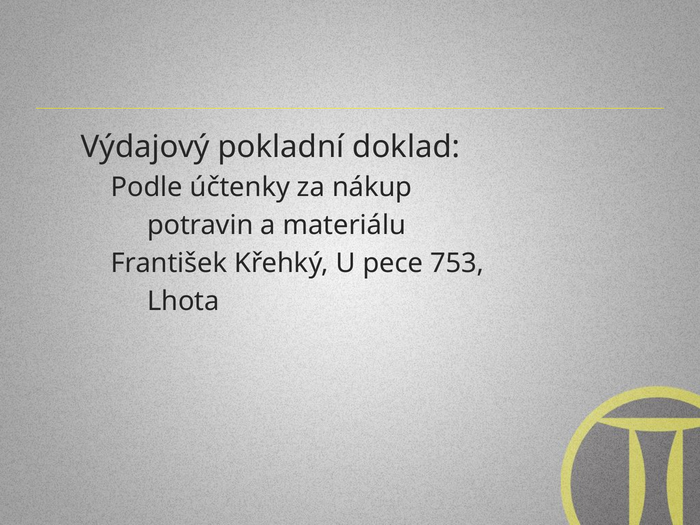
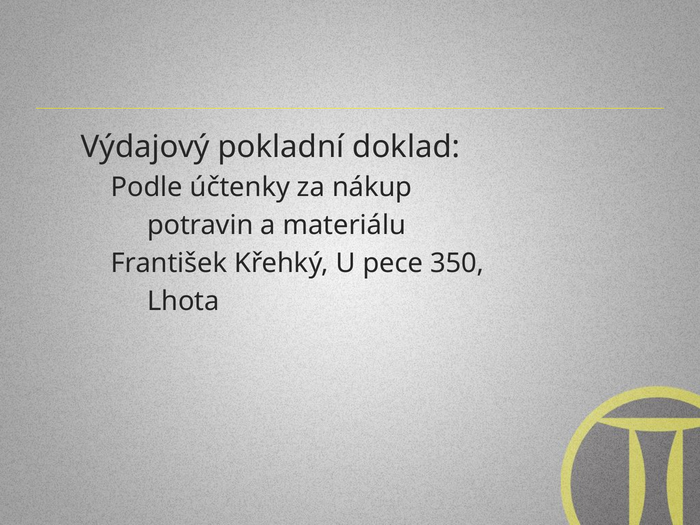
753: 753 -> 350 (457, 263)
